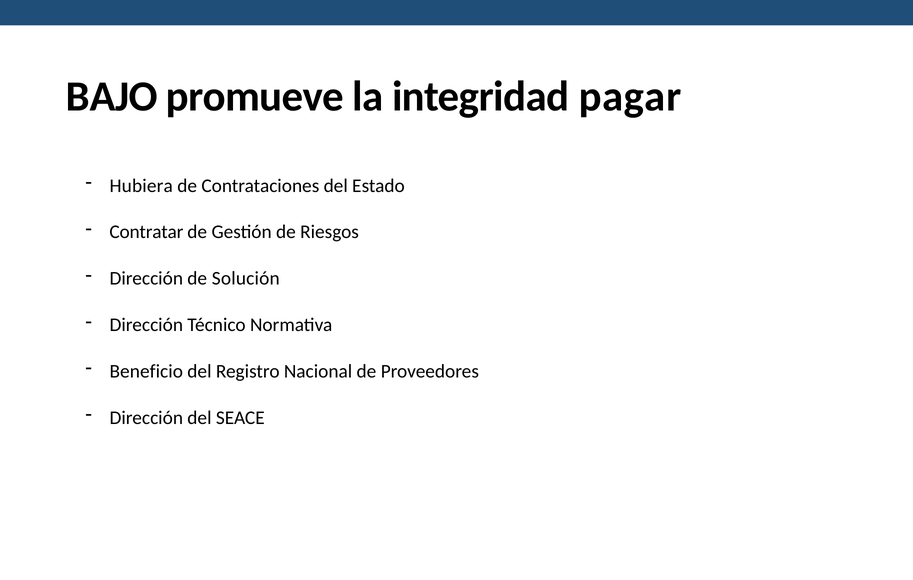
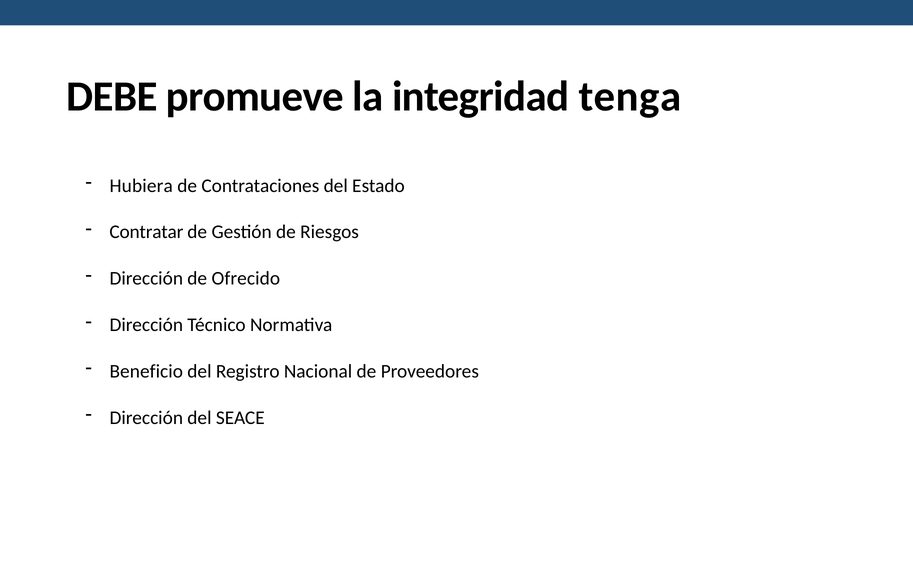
BAJO: BAJO -> DEBE (112, 96)
pagar: pagar -> tenga (630, 96)
Solución: Solución -> Ofrecido (246, 278)
